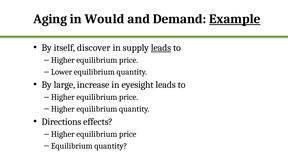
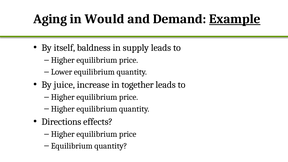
discover: discover -> baldness (94, 48)
leads underline: present -> none (161, 48)
large: large -> juice (64, 85)
eyesight: eyesight -> together (138, 85)
